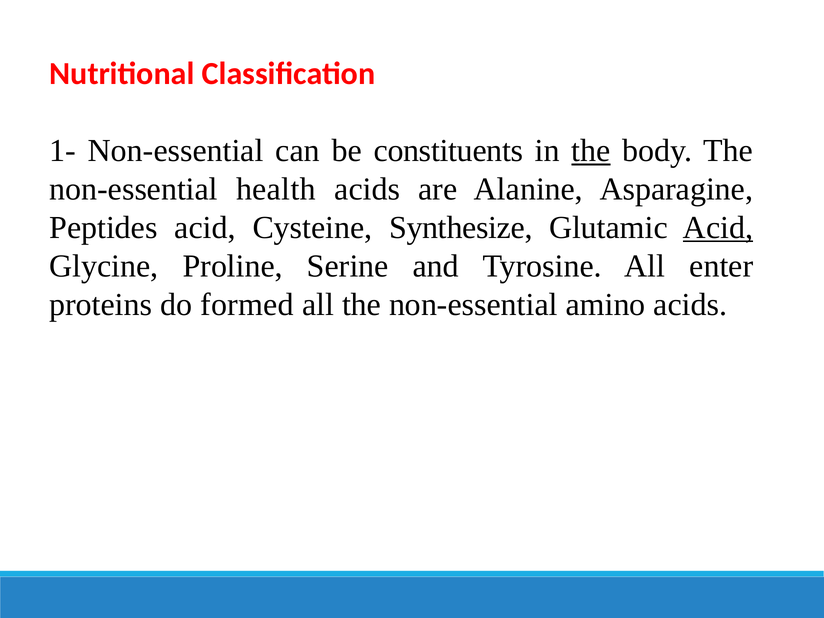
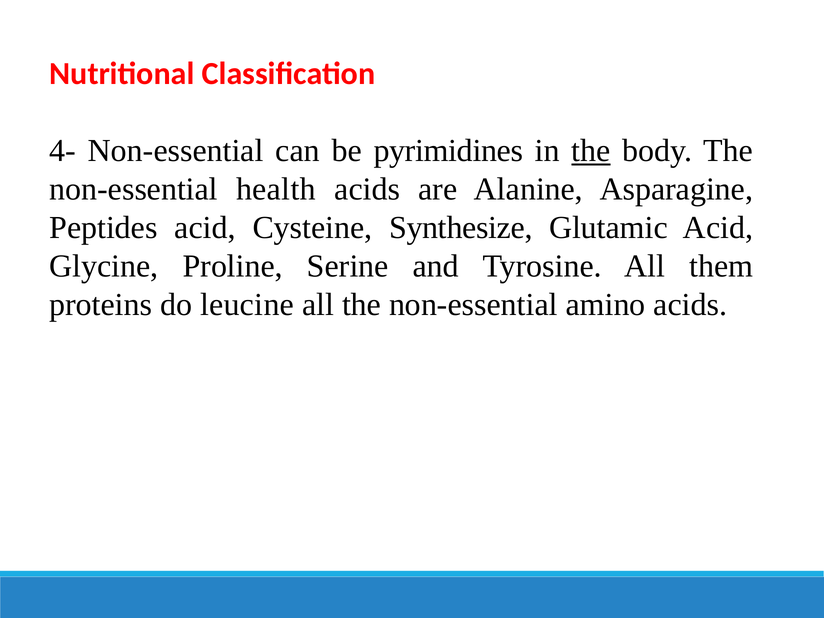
1-: 1- -> 4- (63, 151)
constituents: constituents -> pyrimidines (448, 151)
Acid underline: present -> none (718, 227)
enter: enter -> them (721, 266)
formed: formed -> leucine (247, 304)
